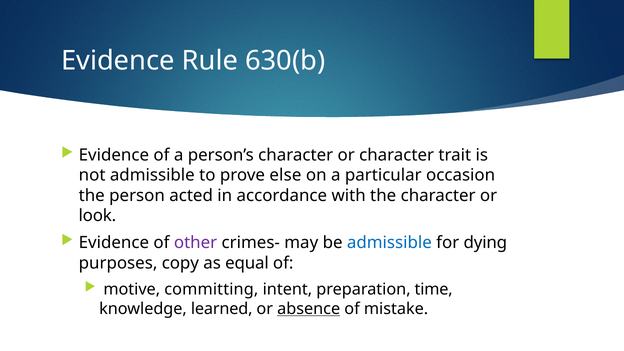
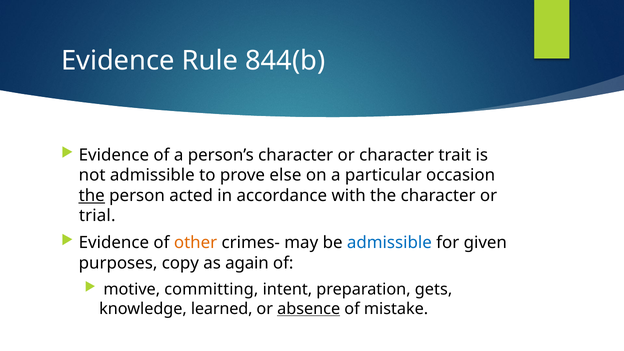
630(b: 630(b -> 844(b (285, 61)
the underline: none -> present (92, 196)
look: look -> trial (97, 216)
other colour: purple -> orange (196, 243)
dying: dying -> given (485, 243)
equal: equal -> again (247, 263)
time: time -> gets (434, 289)
